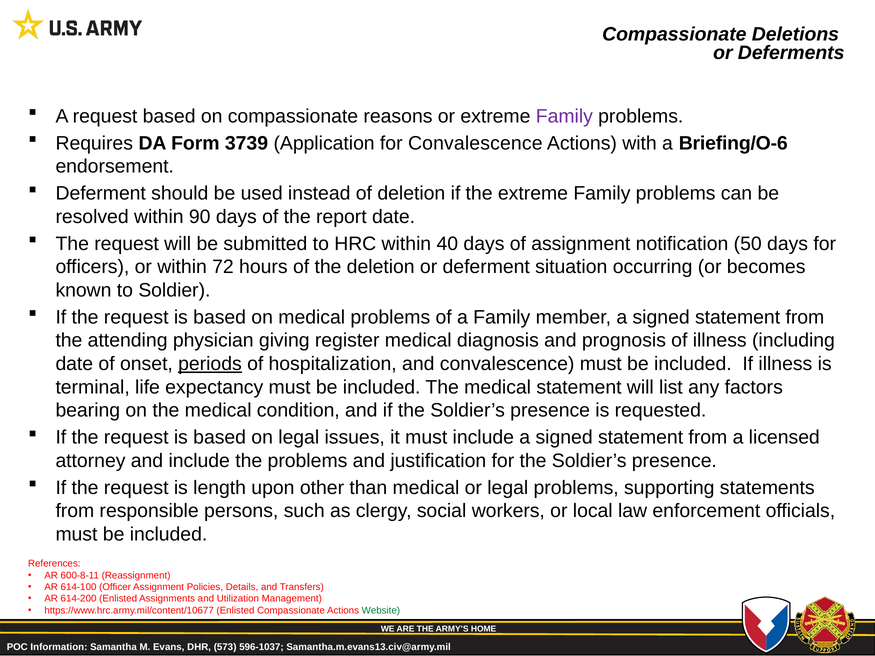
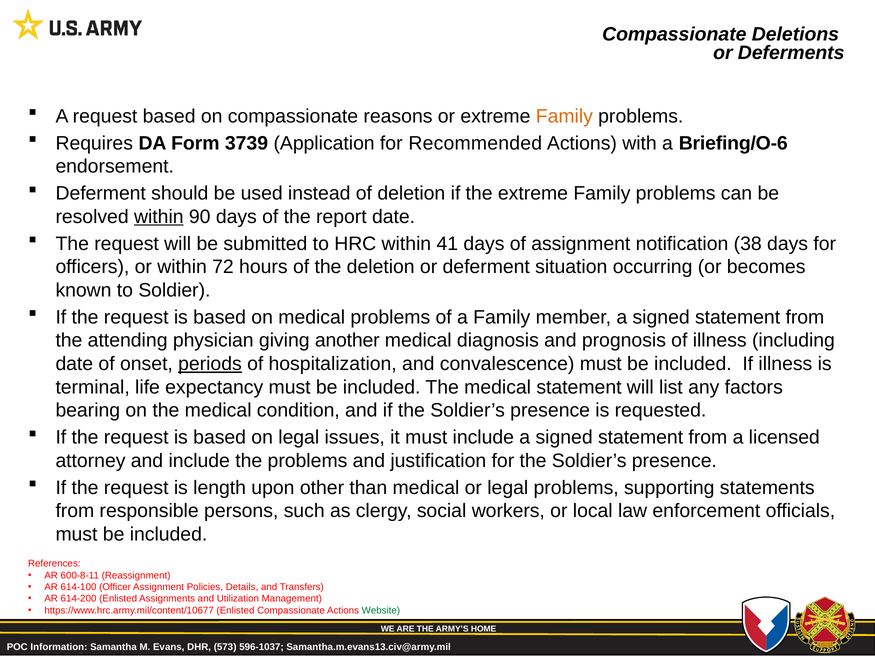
Family colour: purple -> orange (564, 116)
for Convalescence: Convalescence -> Recommended (475, 143)
within underline: none -> present (159, 217)
40: 40 -> 41 (447, 244)
50: 50 -> 38 (748, 244)
register: register -> another (347, 341)
